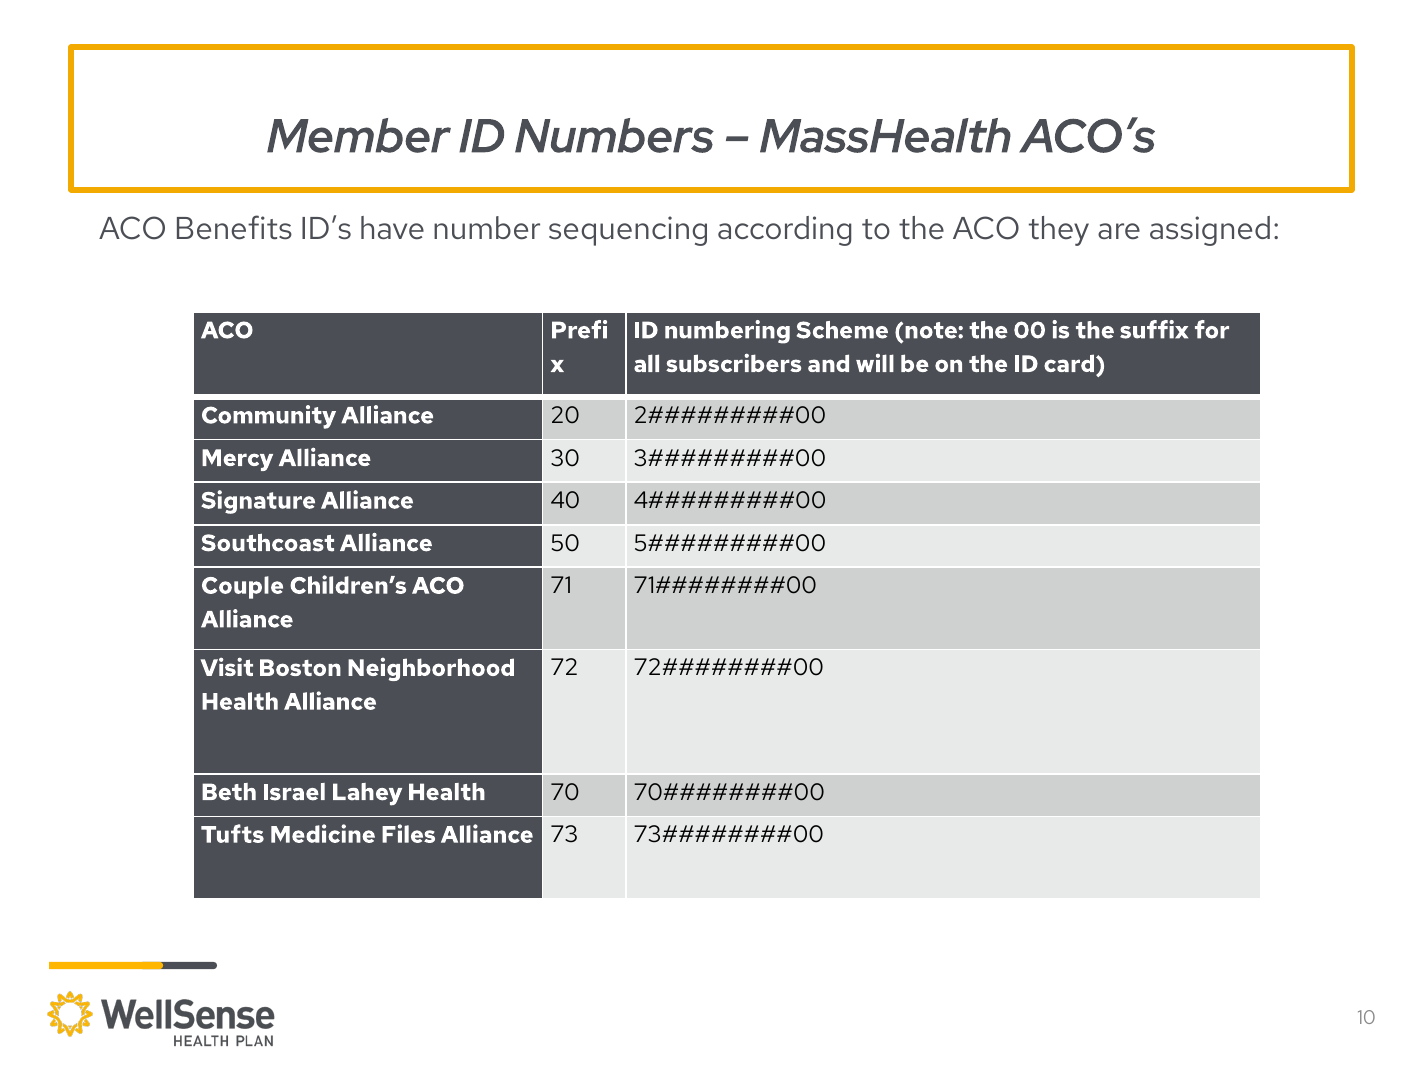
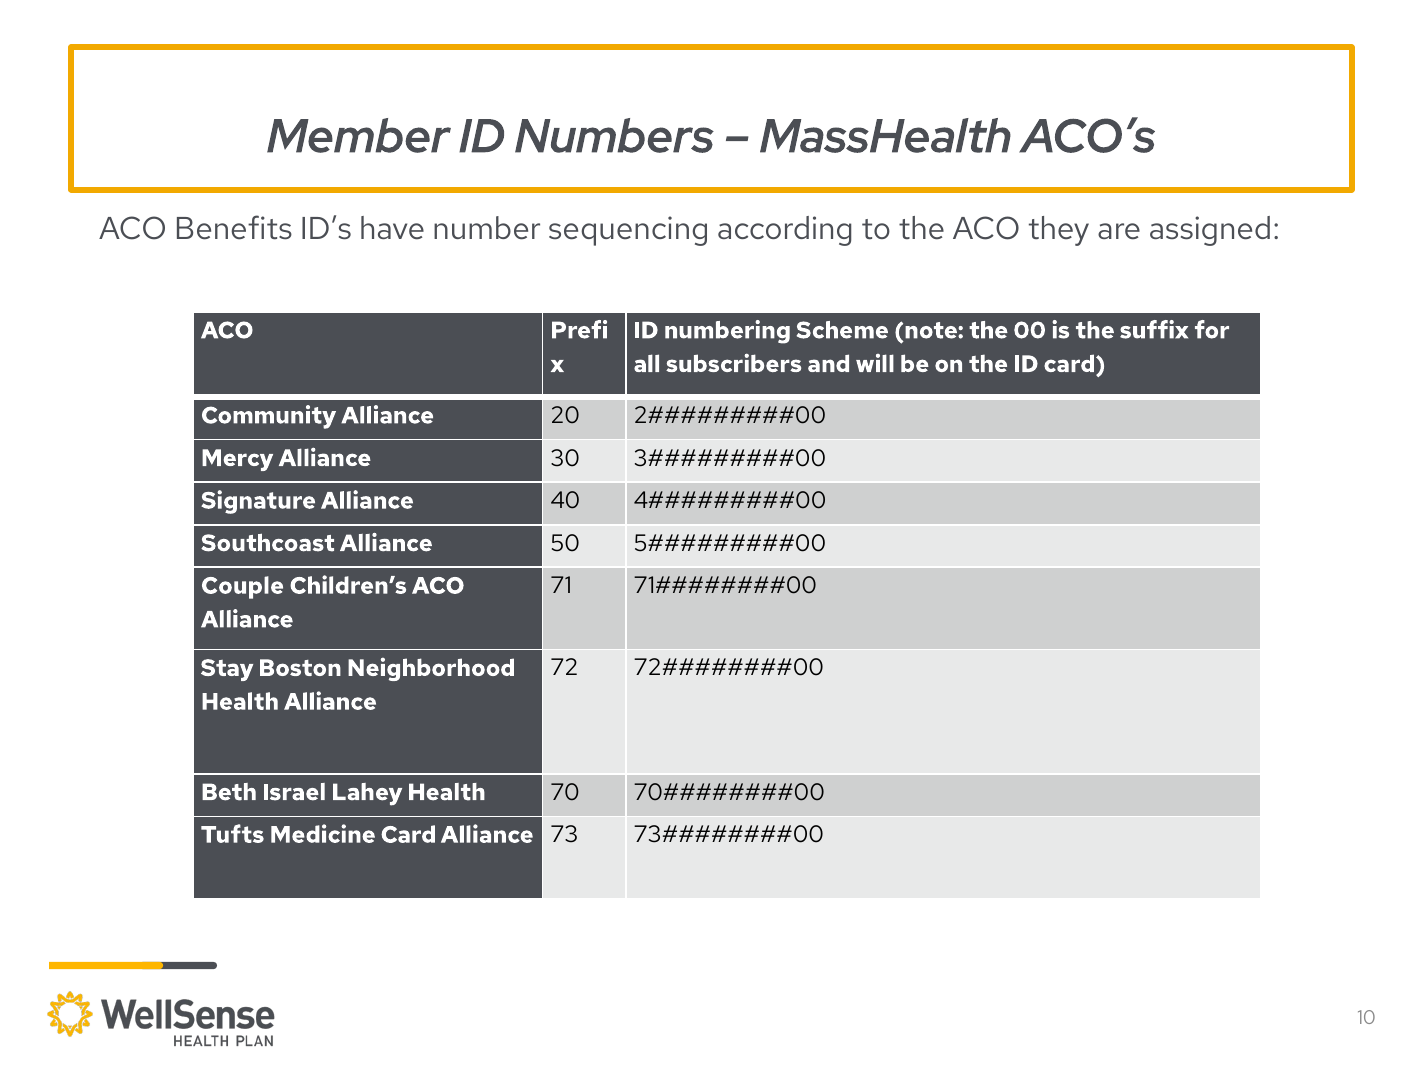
Visit: Visit -> Stay (227, 668)
Medicine Files: Files -> Card (408, 835)
